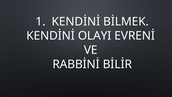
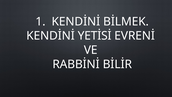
OLAYI: OLAYI -> YETİSİ (95, 36)
